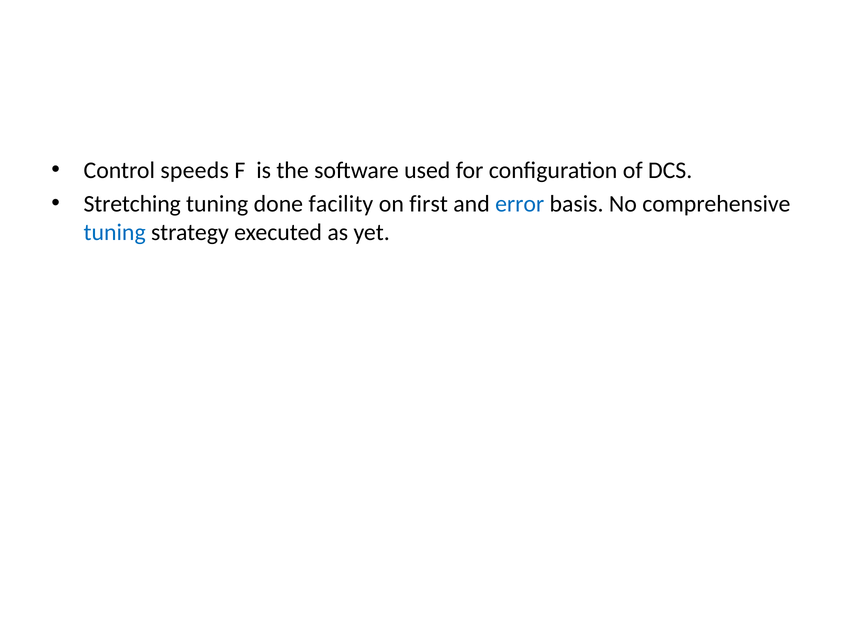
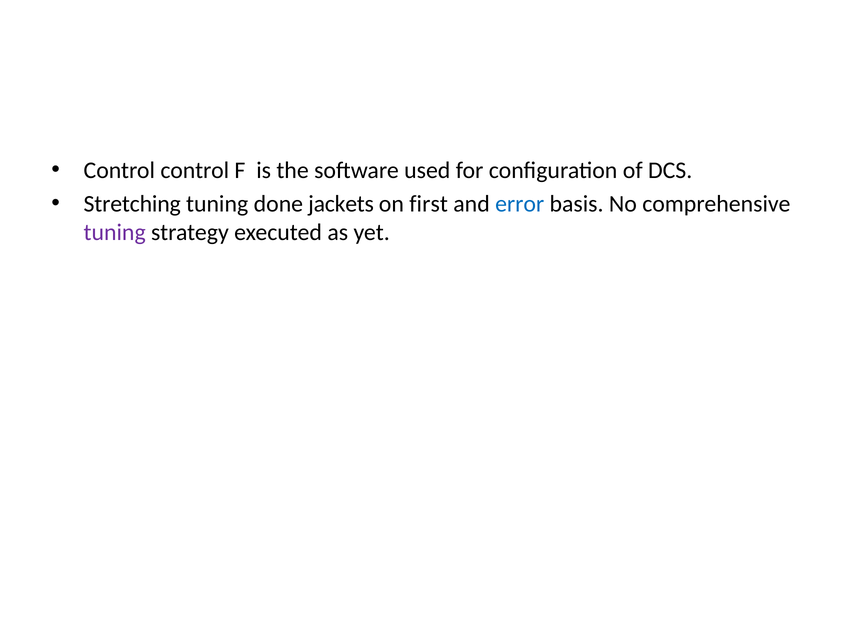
Control speeds: speeds -> control (195, 170)
facility: facility -> jackets (341, 204)
tuning colour: blue -> purple (115, 232)
